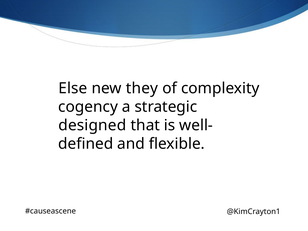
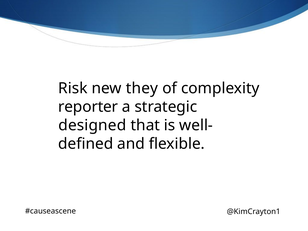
Else: Else -> Risk (73, 88)
cogency: cogency -> reporter (88, 107)
